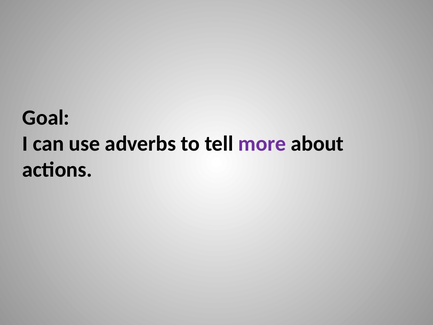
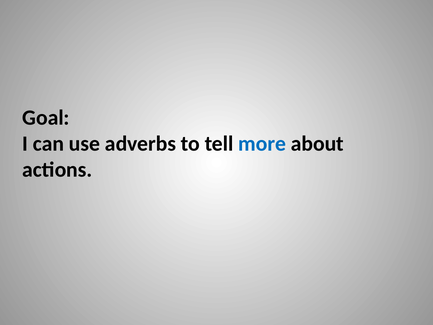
more colour: purple -> blue (262, 144)
